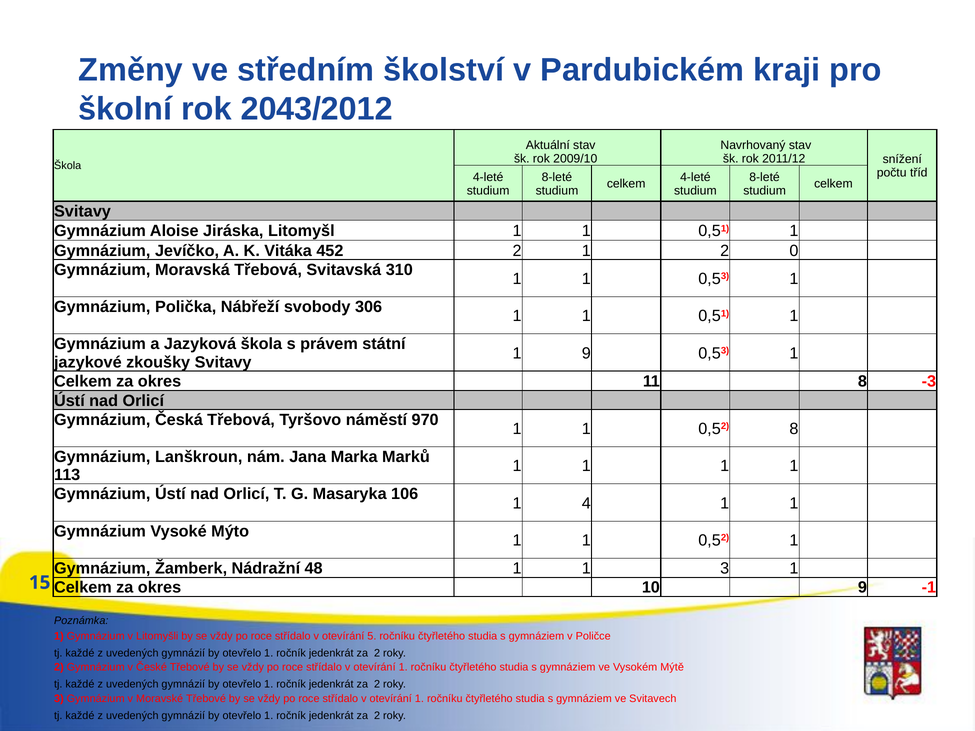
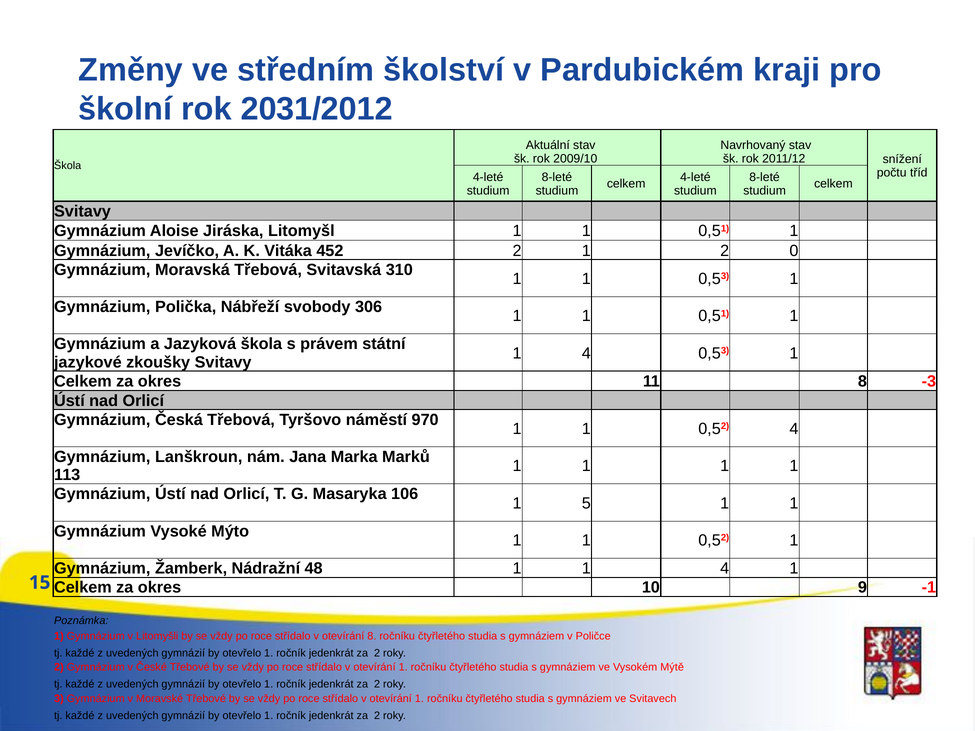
2043/2012: 2043/2012 -> 2031/2012 (317, 109)
9: 9 -> 4 (586, 353)
0,52 8: 8 -> 4 (794, 429)
4: 4 -> 5 (586, 503)
1 1 3: 3 -> 4 (725, 569)
otevírání 5: 5 -> 8 (372, 636)
